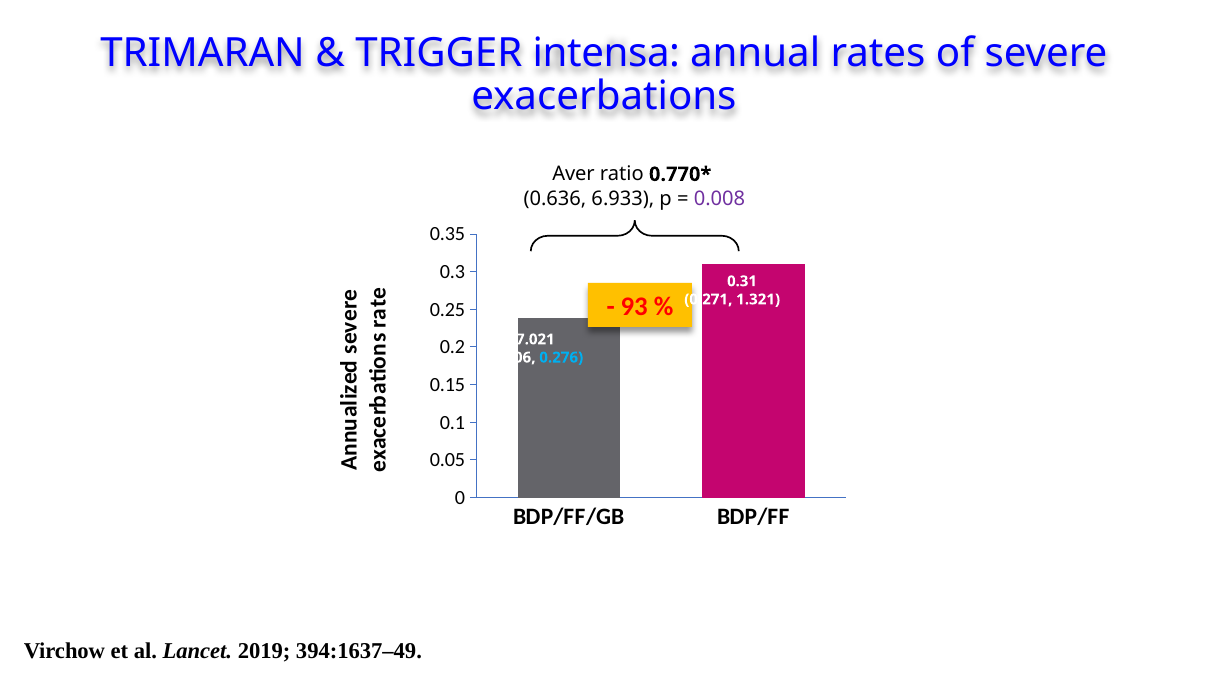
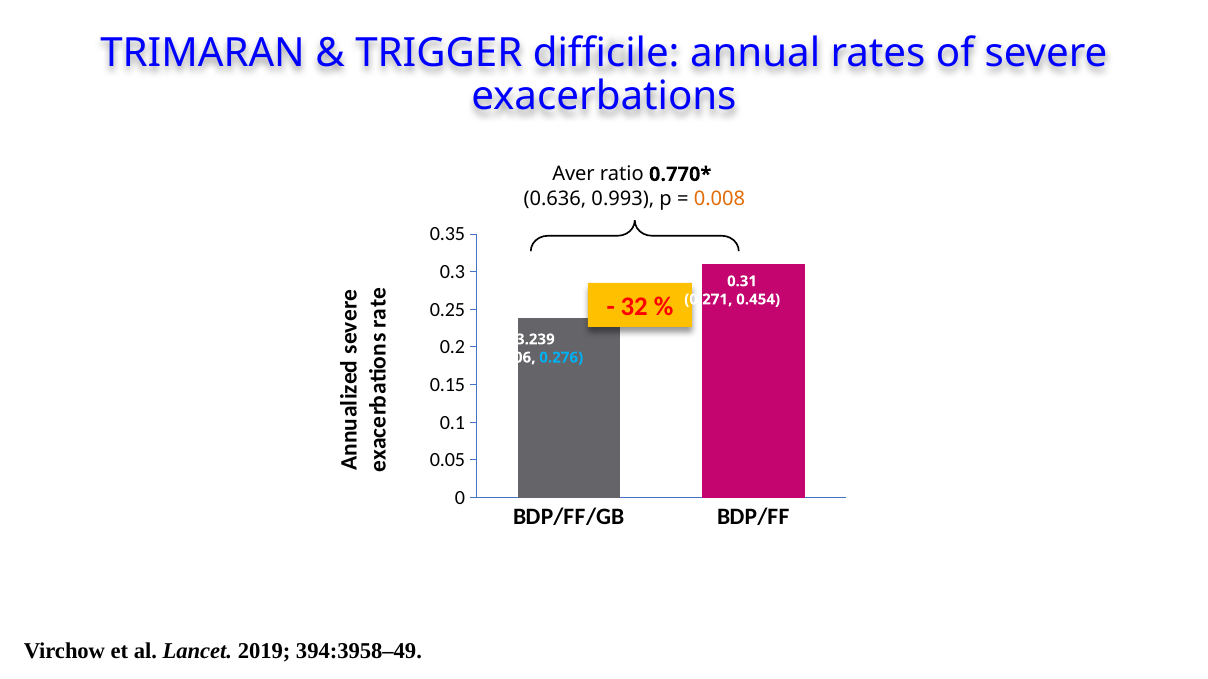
intensa: intensa -> difficile (606, 53)
6.933: 6.933 -> 0.993 (623, 199)
0.008 colour: purple -> orange (720, 199)
93: 93 -> 32 (634, 307)
1.321: 1.321 -> 0.454 (758, 300)
7.021: 7.021 -> 3.239 (535, 340)
394:1637–49: 394:1637–49 -> 394:3958–49 (359, 652)
